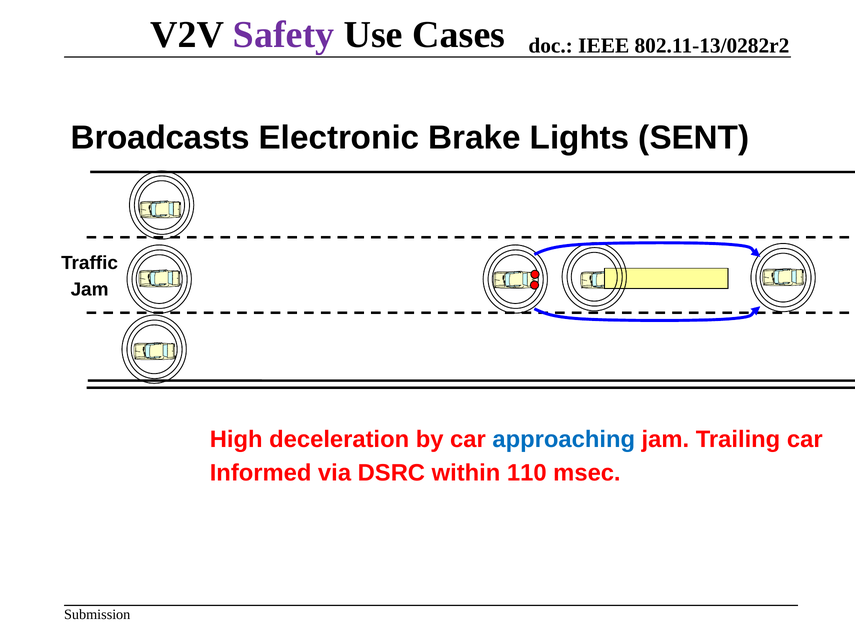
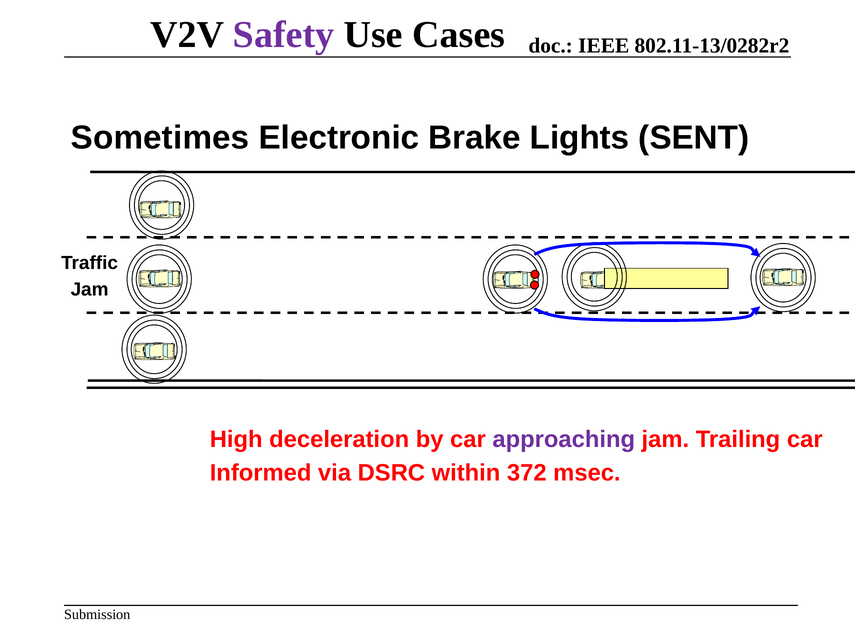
Broadcasts: Broadcasts -> Sometimes (160, 138)
approaching colour: blue -> purple (564, 440)
110: 110 -> 372 (527, 473)
